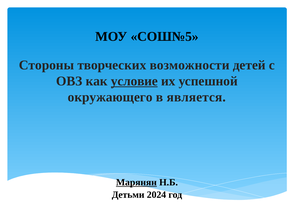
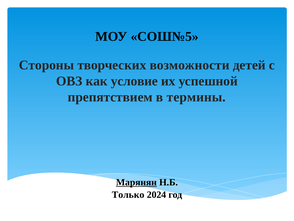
условие underline: present -> none (134, 81)
окружающего: окружающего -> препятствием (110, 97)
является: является -> термины (196, 97)
Детьми: Детьми -> Только (128, 194)
